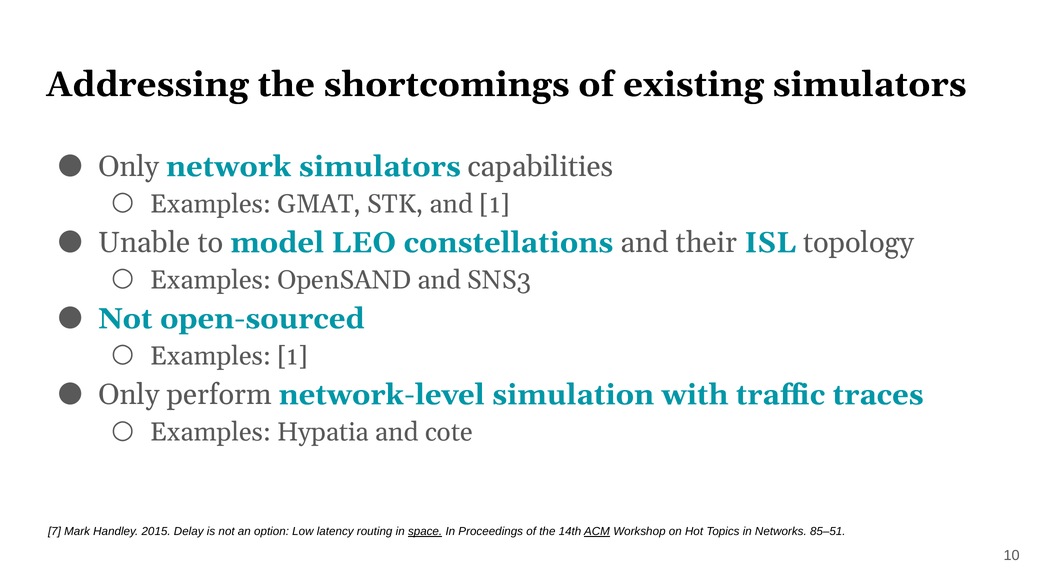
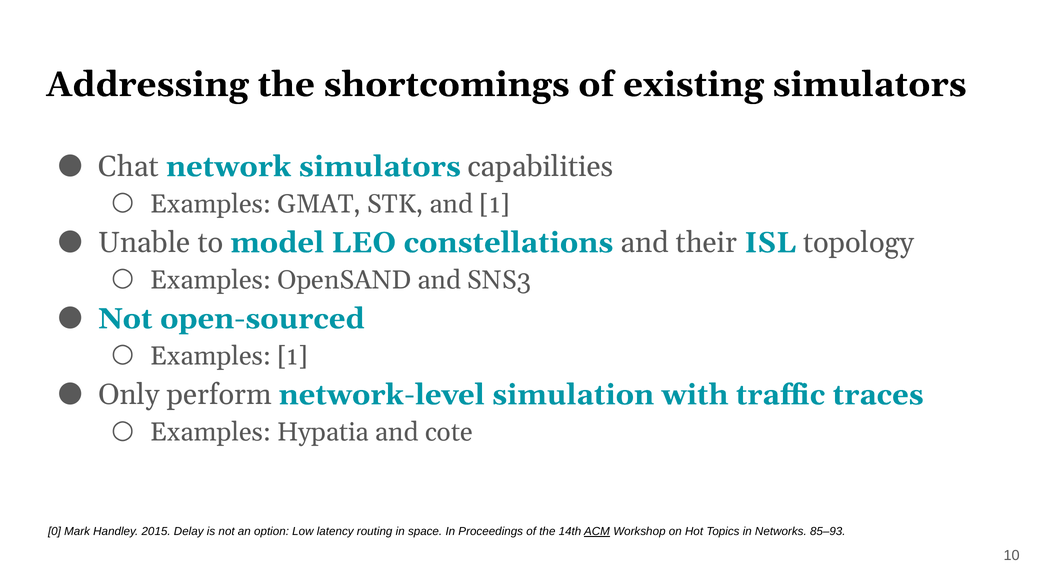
Only: Only -> Chat (129, 167)
7: 7 -> 0 (54, 532)
space underline: present -> none (425, 532)
85–51: 85–51 -> 85–93 (828, 532)
